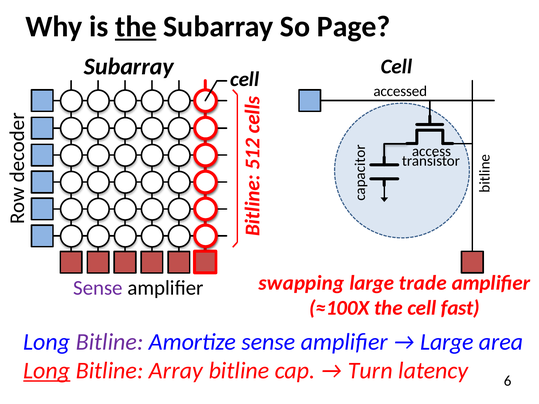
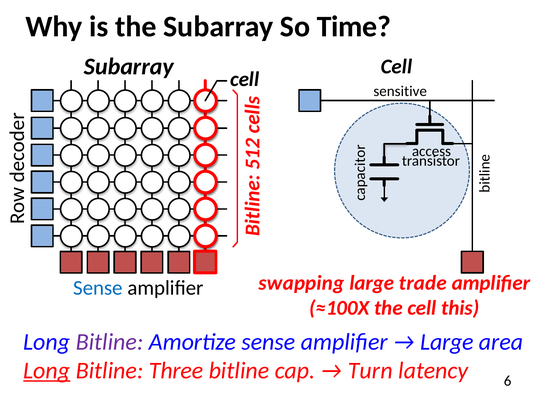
the underline: present -> none (136, 27)
Page: Page -> Time (354, 27)
accessed: accessed -> sensitive (400, 91)
Sense colour: purple -> blue (98, 288)
fast: fast -> this (460, 308)
Array: Array -> Three (176, 371)
